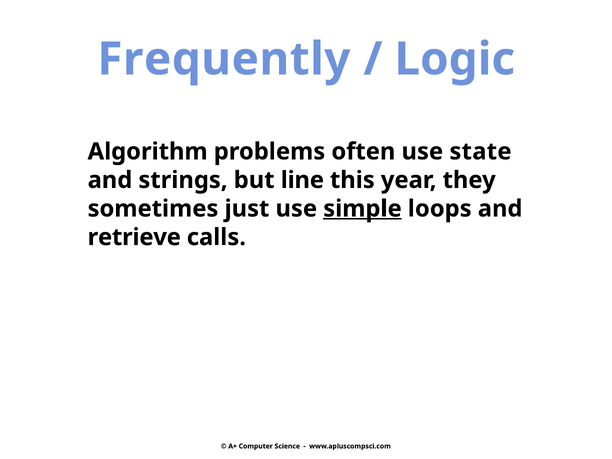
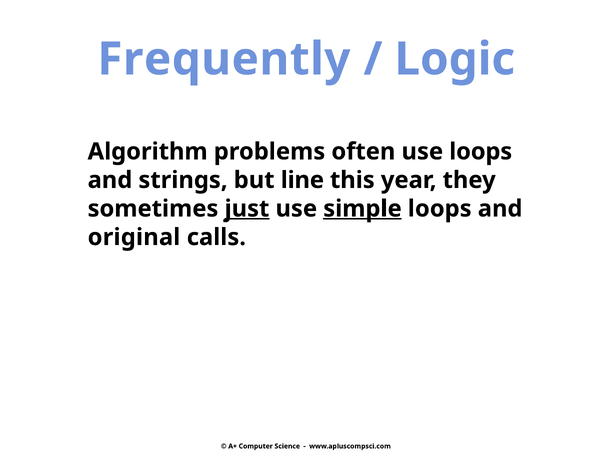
use state: state -> loops (481, 152)
just underline: none -> present (247, 209)
retrieve: retrieve -> original (134, 237)
